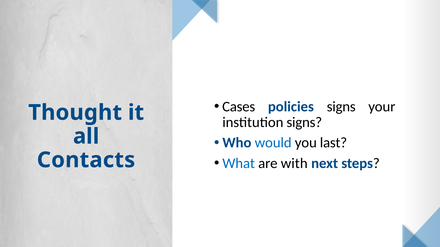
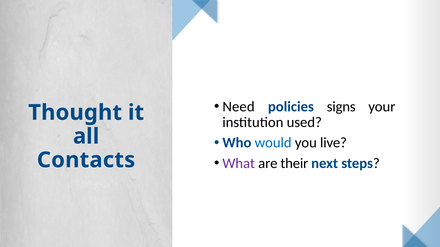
Cases: Cases -> Need (239, 107)
institution signs: signs -> used (304, 123)
last: last -> live (333, 143)
What colour: blue -> purple (239, 164)
with: with -> their (294, 164)
